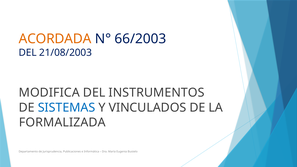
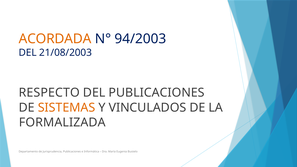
66/2003: 66/2003 -> 94/2003 (140, 39)
MODIFICA: MODIFICA -> RESPECTO (49, 93)
DEL INSTRUMENTOS: INSTRUMENTOS -> PUBLICACIONES (157, 93)
SISTEMAS colour: blue -> orange (67, 108)
